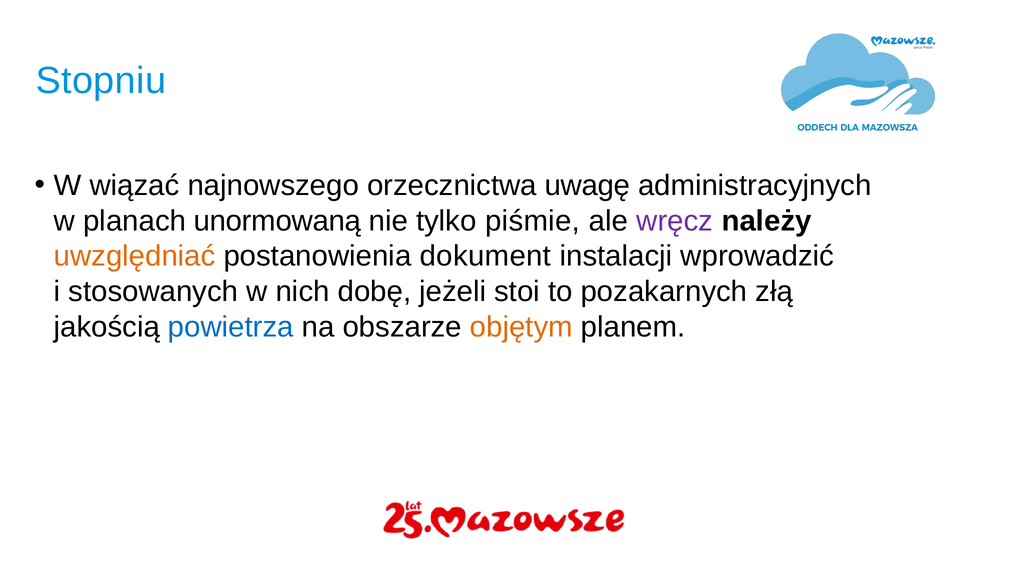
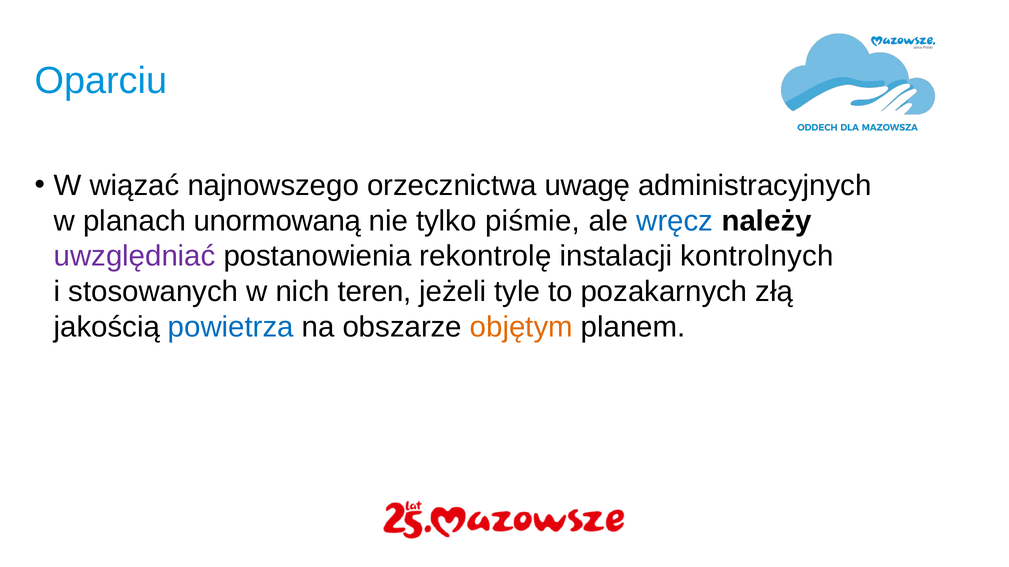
Stopniu: Stopniu -> Oparciu (101, 81)
wręcz colour: purple -> blue (675, 221)
uwzględniać colour: orange -> purple (135, 257)
dokument: dokument -> rekontrolę (485, 257)
wprowadzić: wprowadzić -> kontrolnych (757, 257)
dobę: dobę -> teren (375, 292)
stoi: stoi -> tyle (517, 292)
